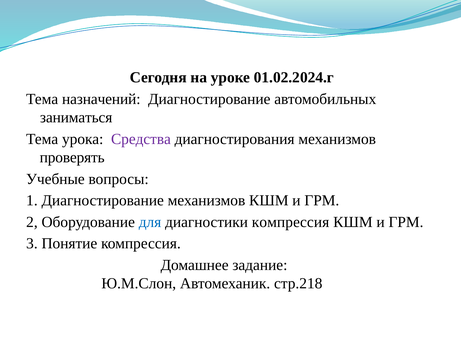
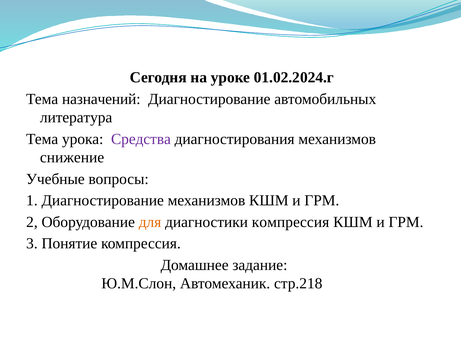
заниматься: заниматься -> литература (76, 117)
проверять: проверять -> снижение (72, 157)
для colour: blue -> orange (150, 222)
